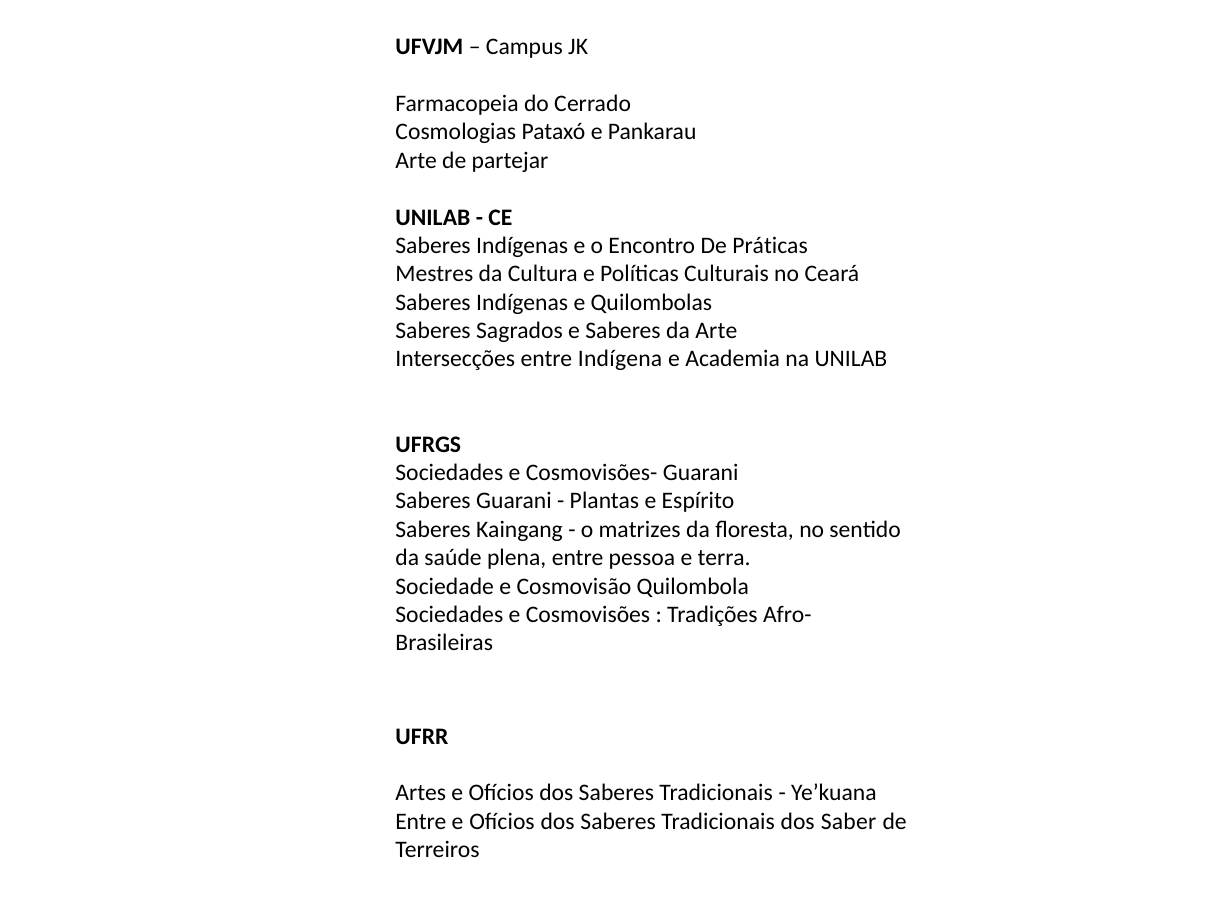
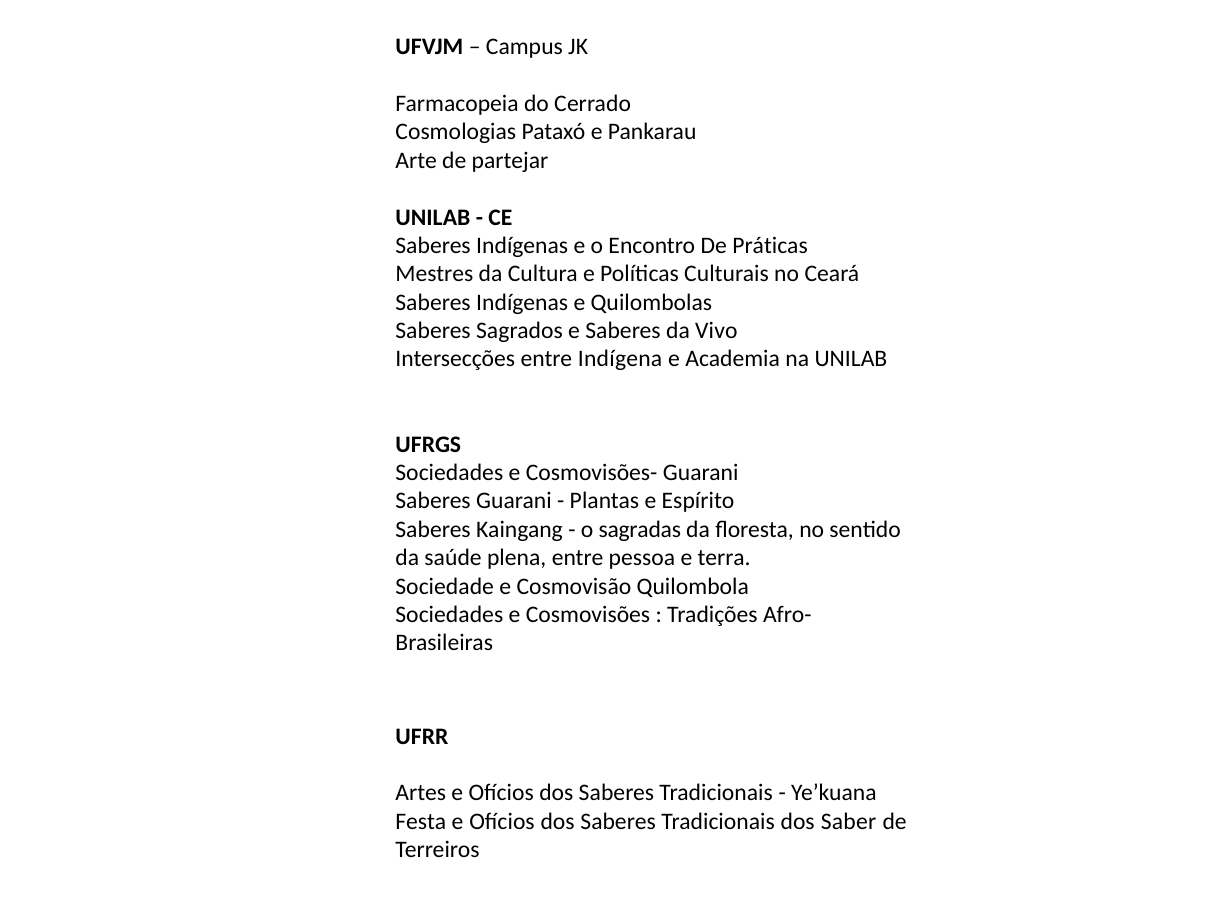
da Arte: Arte -> Vivo (716, 330)
matrizes: matrizes -> sagradas (640, 529)
Entre: Entre -> Festa (421, 821)
